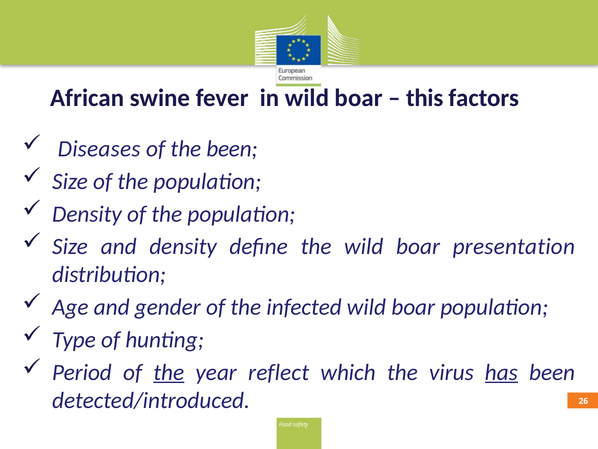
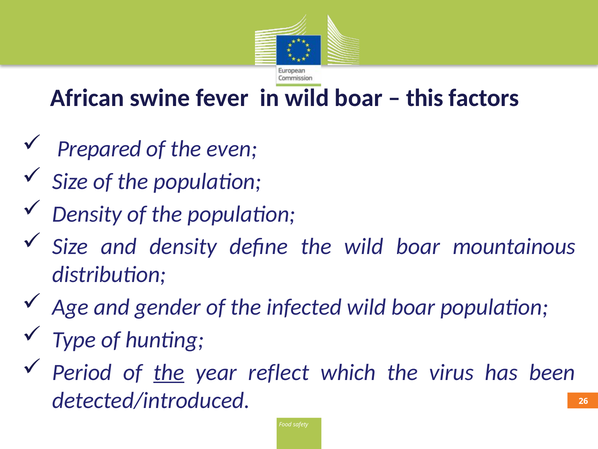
Diseases: Diseases -> Prepared (99, 149)
the been: been -> even (232, 149)
presentation: presentation -> mountainous (514, 246)
has underline: present -> none (501, 372)
